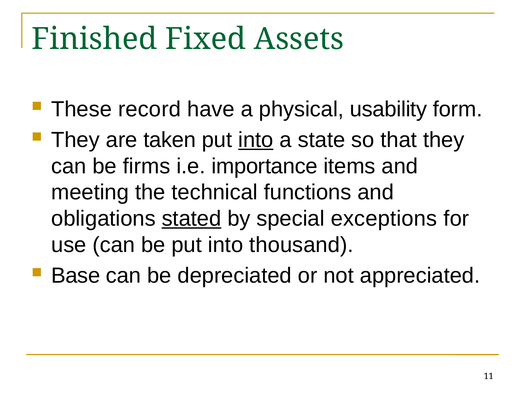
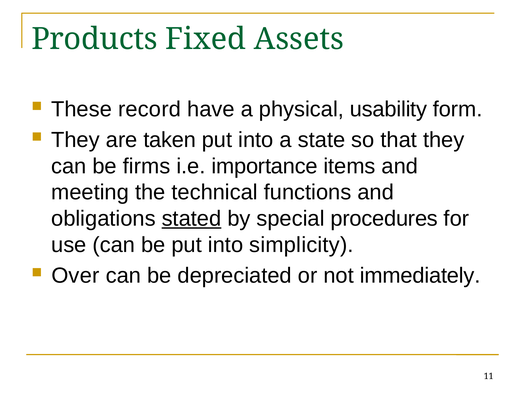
Finished: Finished -> Products (95, 39)
into underline: present -> none (256, 140)
exceptions: exceptions -> procedures (384, 219)
thousand: thousand -> simplicity (301, 245)
Base: Base -> Over (75, 275)
appreciated: appreciated -> immediately (420, 275)
